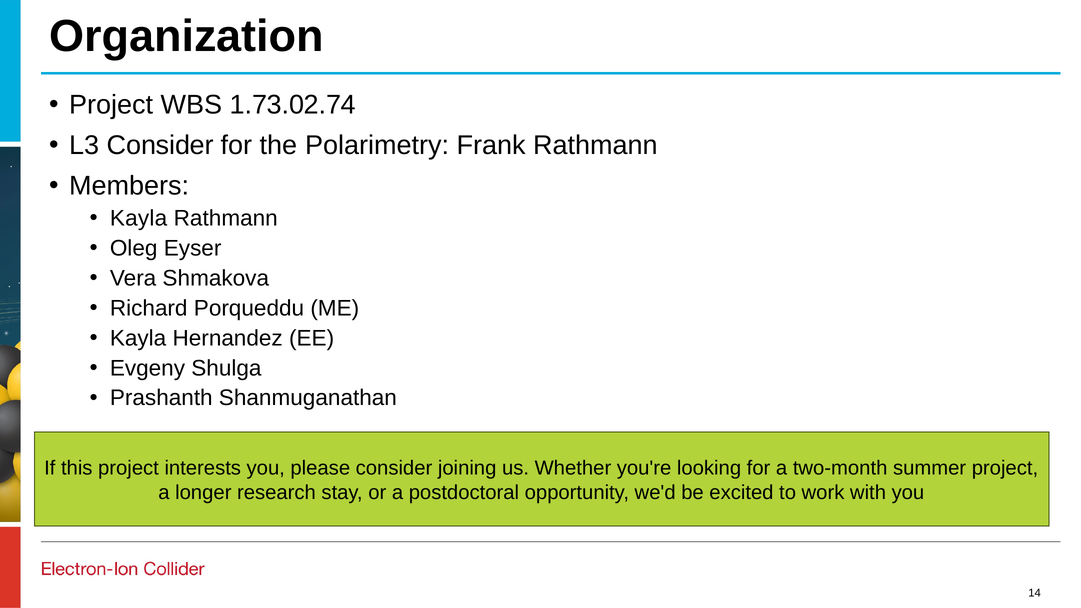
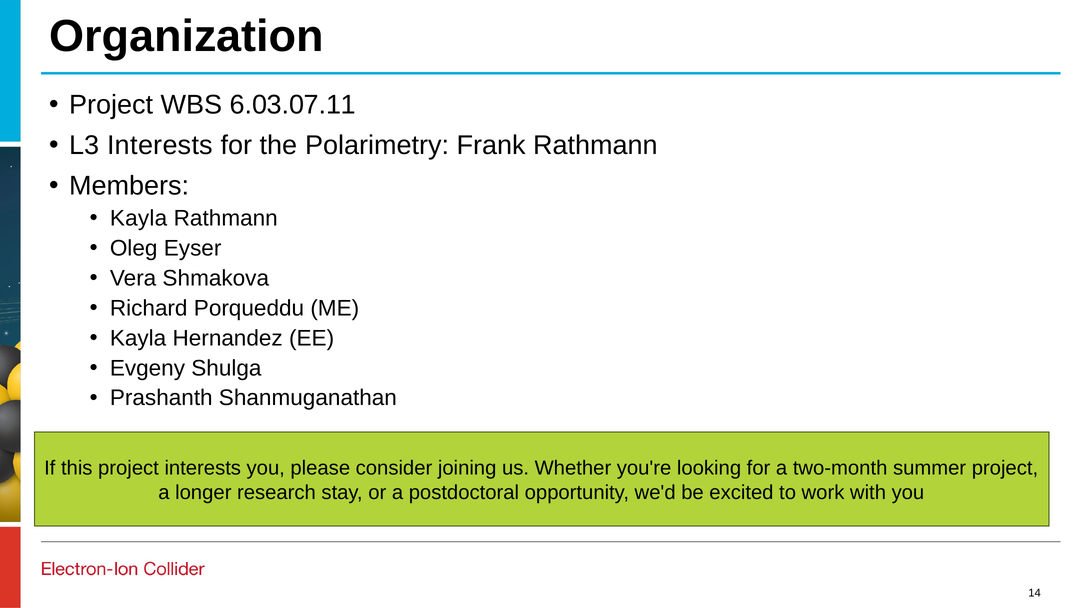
1.73.02.74: 1.73.02.74 -> 6.03.07.11 (293, 105)
L3 Consider: Consider -> Interests (160, 145)
